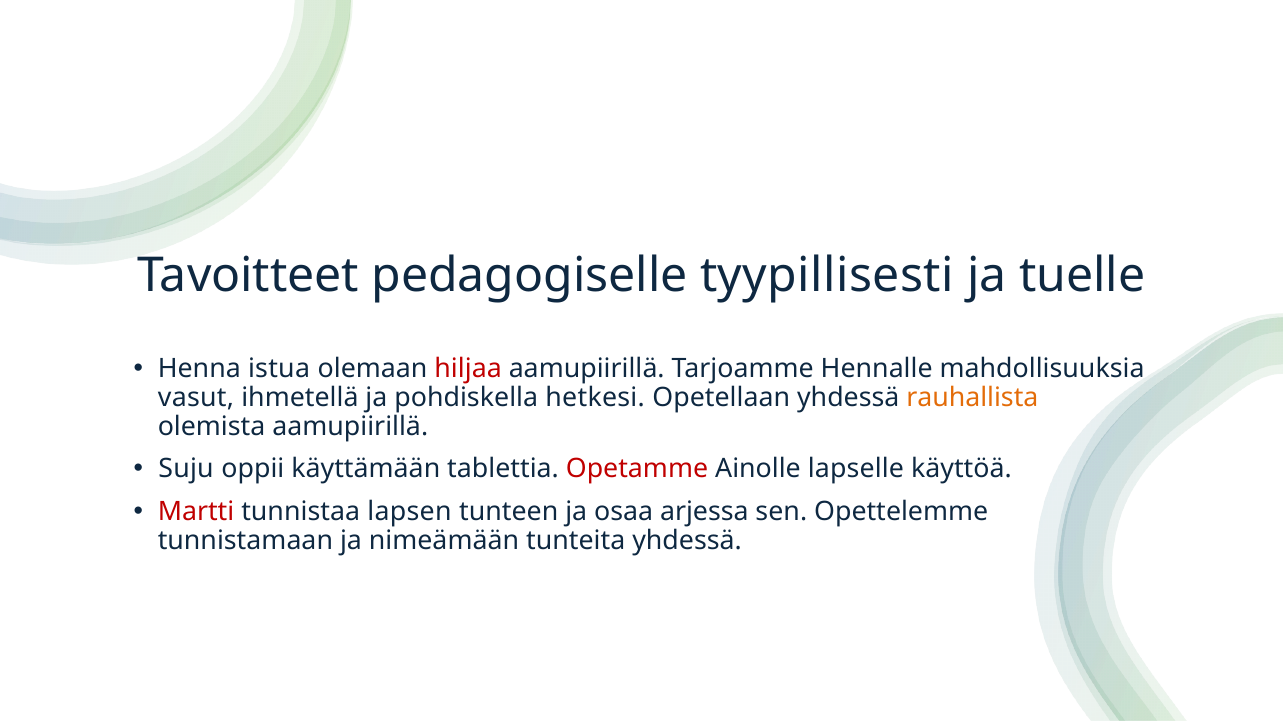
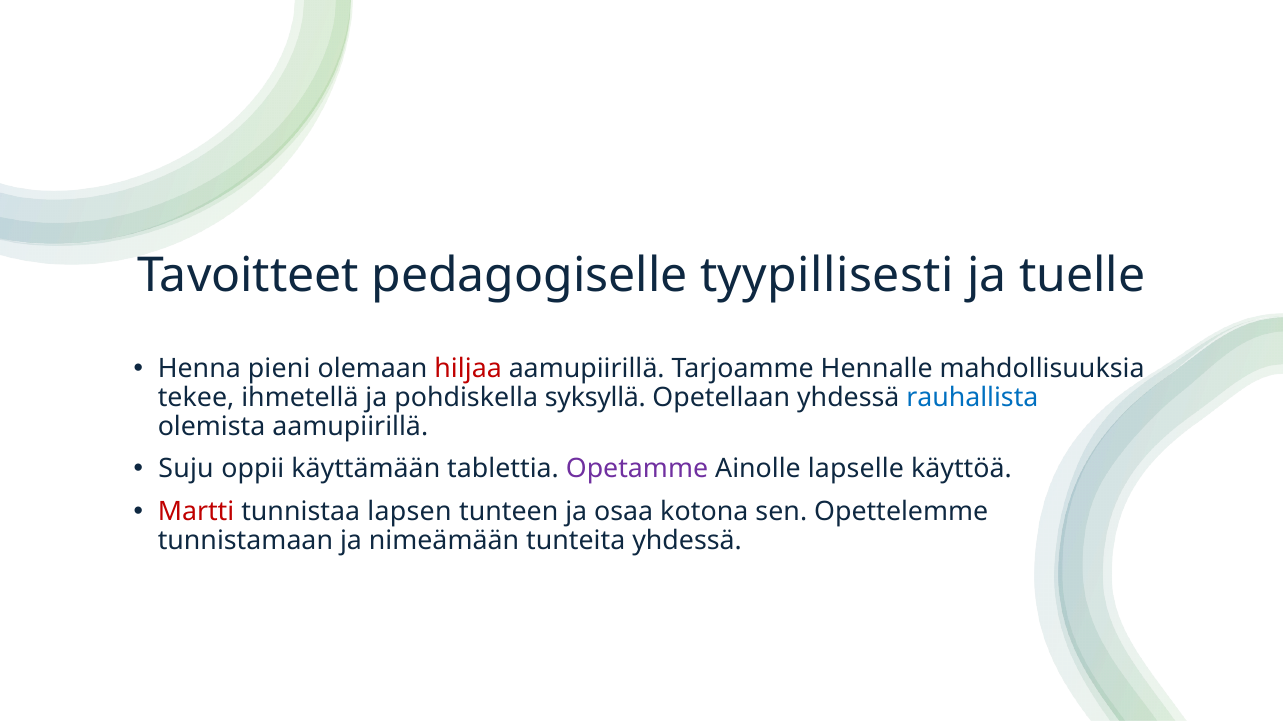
istua: istua -> pieni (279, 370)
vasut: vasut -> tekee (196, 398)
hetkesi: hetkesi -> syksyllä (595, 398)
rauhallista colour: orange -> blue (972, 398)
Opetamme colour: red -> purple (637, 470)
arjessa: arjessa -> kotona (704, 512)
